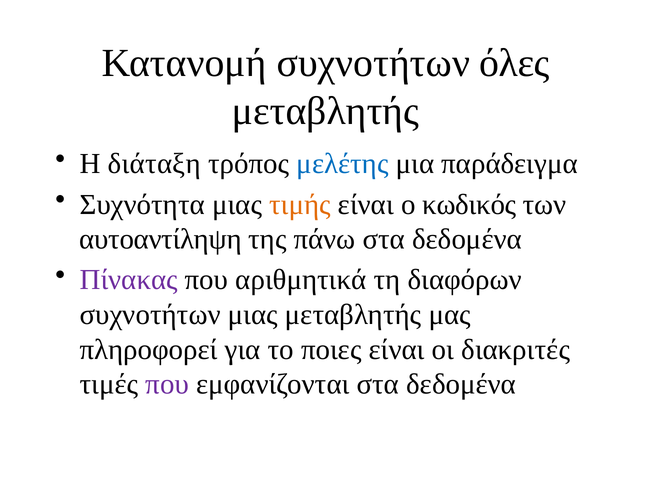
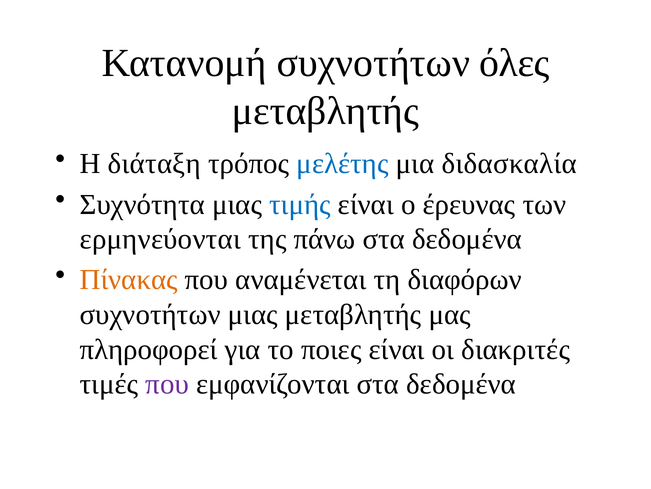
παράδειγμα: παράδειγμα -> διδασκαλία (509, 164)
τιμής colour: orange -> blue (300, 204)
κωδικός: κωδικός -> έρευνας (469, 204)
αυτοαντίληψη: αυτοαντίληψη -> ερμηνεύονται (160, 239)
Πίνακας colour: purple -> orange (129, 279)
αριθμητικά: αριθμητικά -> αναμένεται (301, 279)
